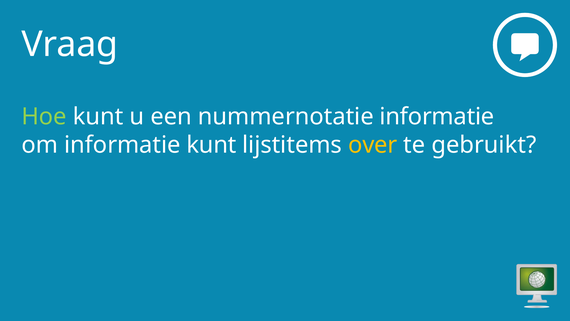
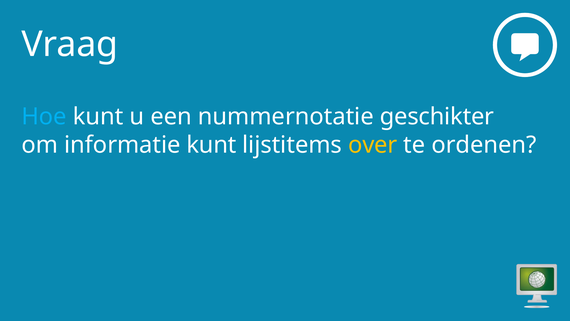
Hoe colour: light green -> light blue (44, 116)
nummernotatie informatie: informatie -> geschikter (437, 116)
gebruikt: gebruikt -> ordenen (484, 145)
